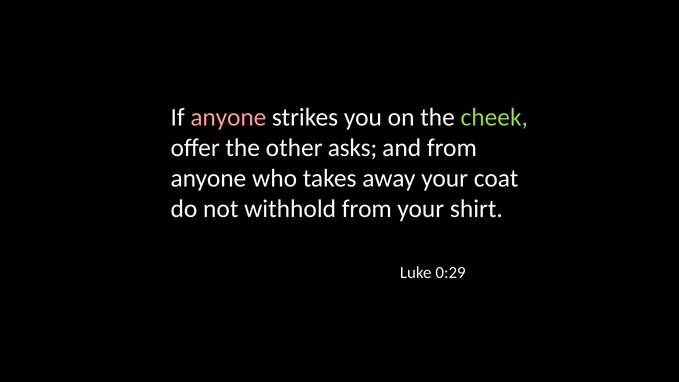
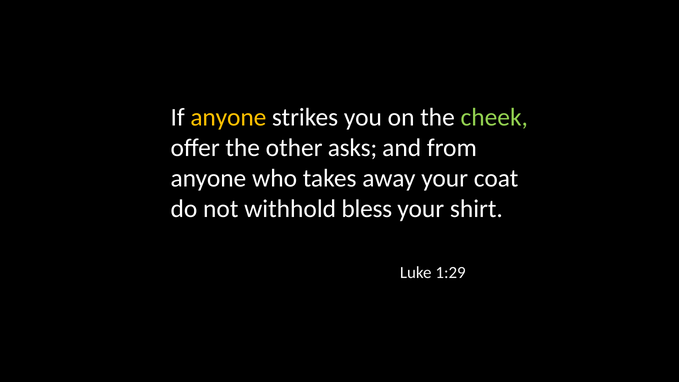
anyone colour: pink -> yellow (228, 117)
withhold from: from -> bless (367, 209)
0:29: 0:29 -> 1:29 (451, 273)
